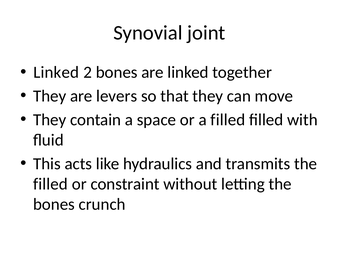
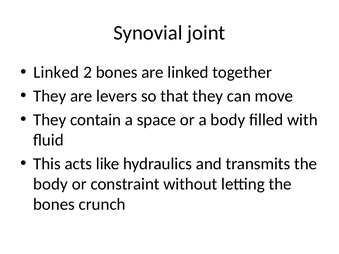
a filled: filled -> body (228, 120)
filled: filled -> body (50, 184)
